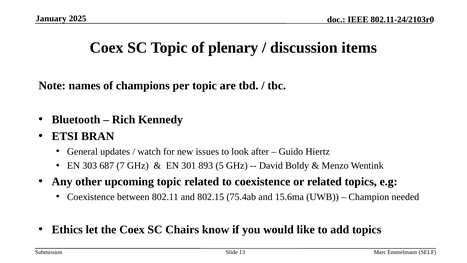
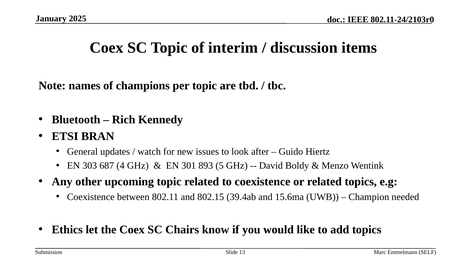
plenary: plenary -> interim (233, 48)
7: 7 -> 4 (121, 166)
75.4ab: 75.4ab -> 39.4ab (241, 197)
